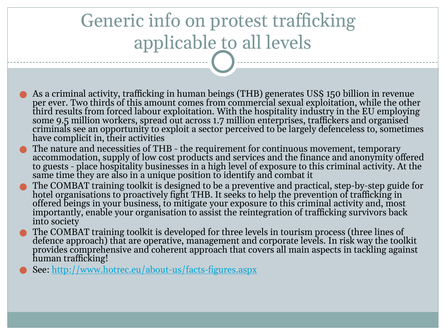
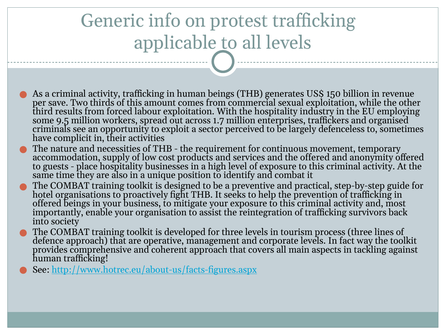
ever: ever -> save (58, 102)
the finance: finance -> offered (315, 157)
risk: risk -> fact (347, 240)
